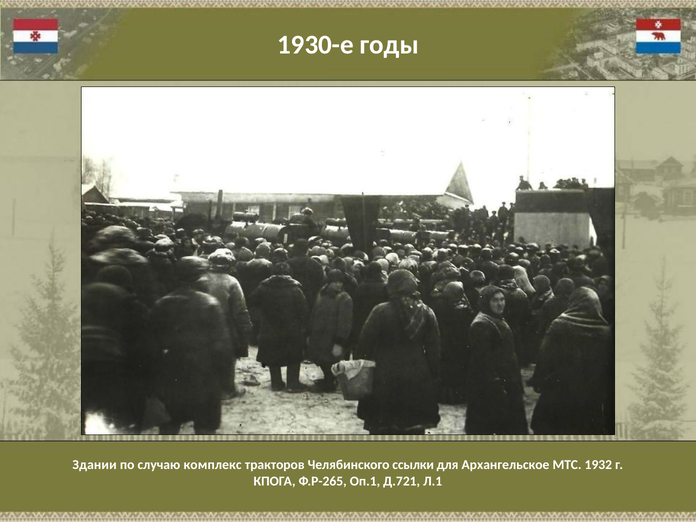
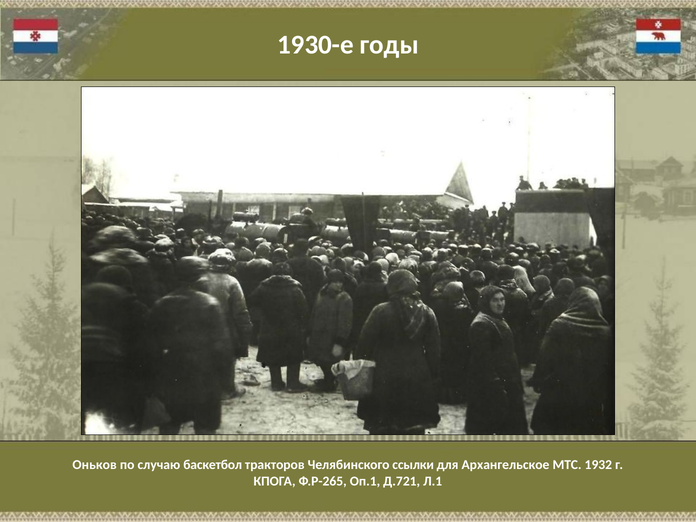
Здании: Здании -> Оньков (95, 465)
комплекс: комплекс -> баскетбол (213, 465)
